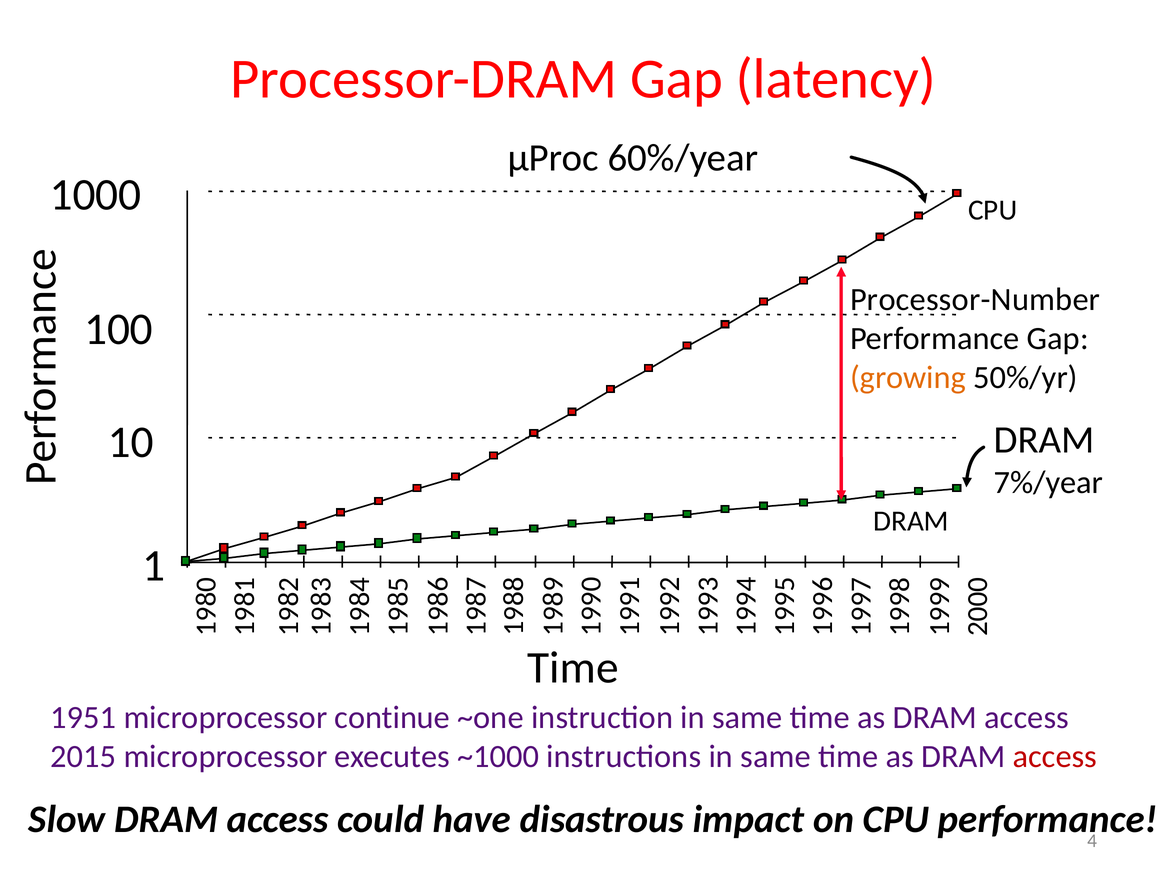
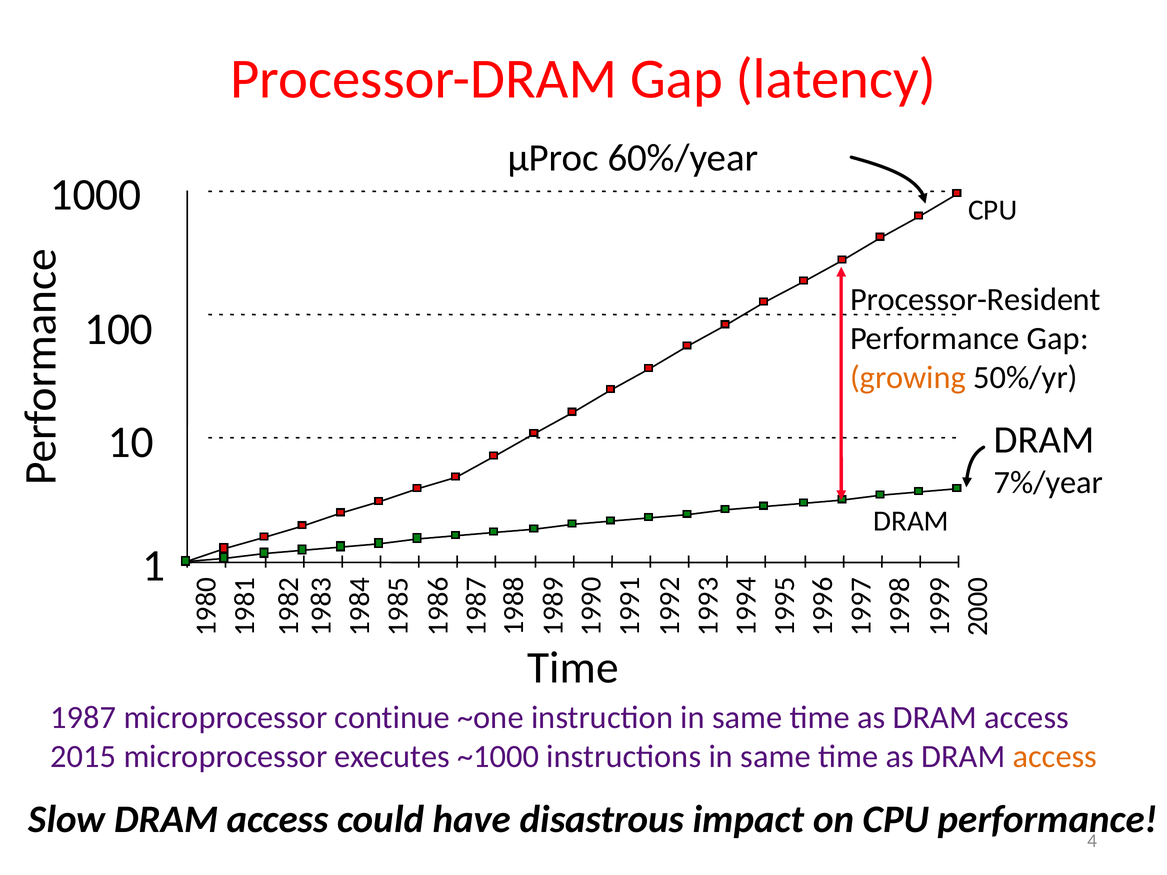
Processor-Number: Processor-Number -> Processor-Resident (975, 300)
1951: 1951 -> 1987 (83, 718)
access colour: red -> orange (1055, 757)
